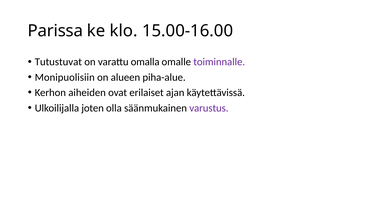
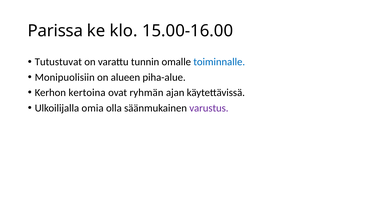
omalla: omalla -> tunnin (145, 62)
toiminnalle colour: purple -> blue (219, 62)
aiheiden: aiheiden -> kertoina (87, 93)
erilaiset: erilaiset -> ryhmän (146, 93)
joten: joten -> omia (93, 108)
